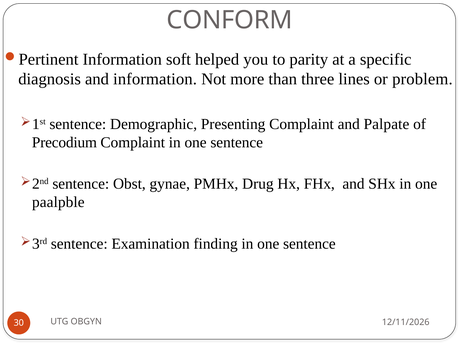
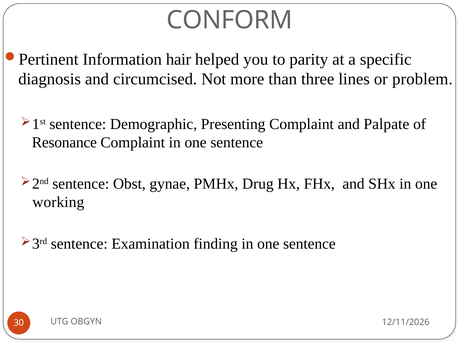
soft: soft -> hair (179, 59)
and information: information -> circumcised (155, 79)
Precodium: Precodium -> Resonance (64, 142)
paalpble: paalpble -> working (58, 202)
